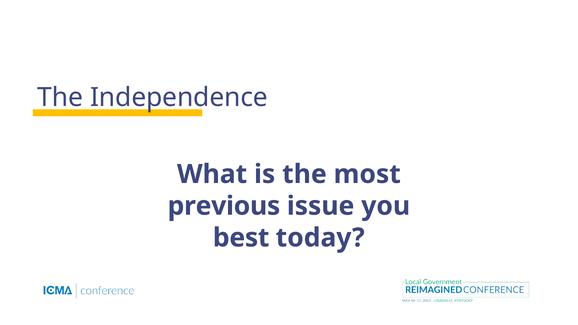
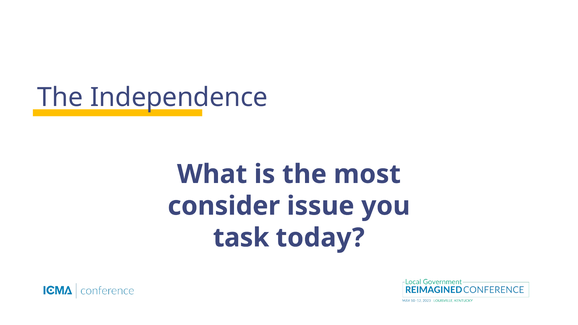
previous: previous -> consider (224, 206)
best: best -> task (241, 238)
